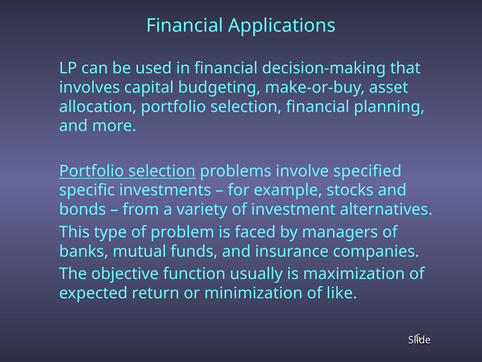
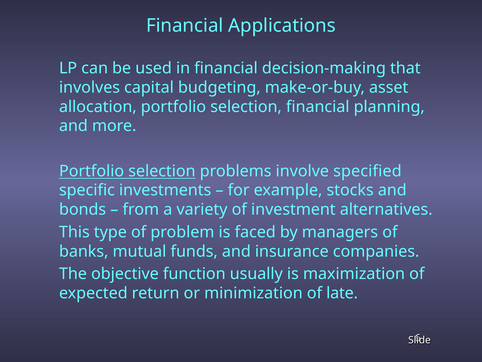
like: like -> late (342, 293)
